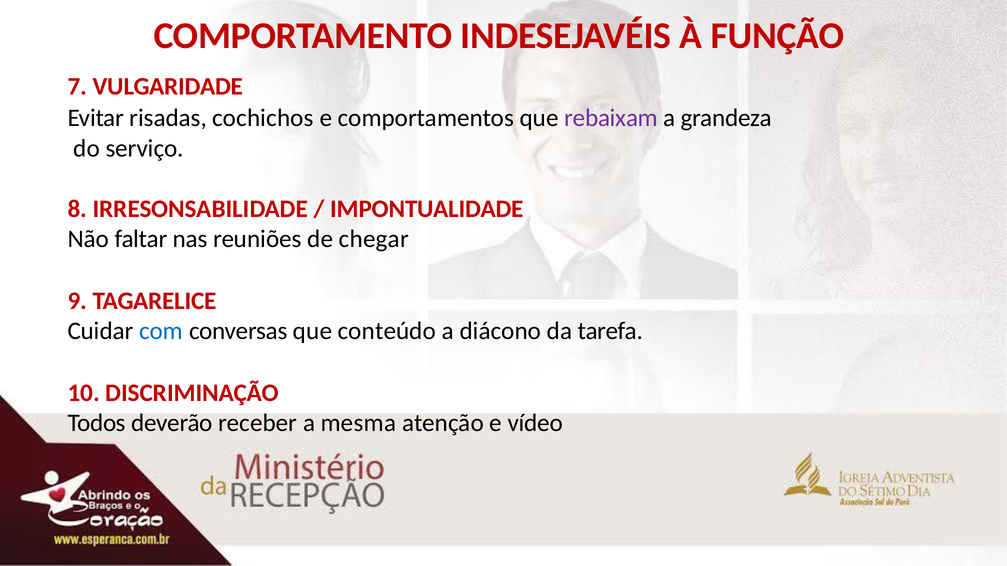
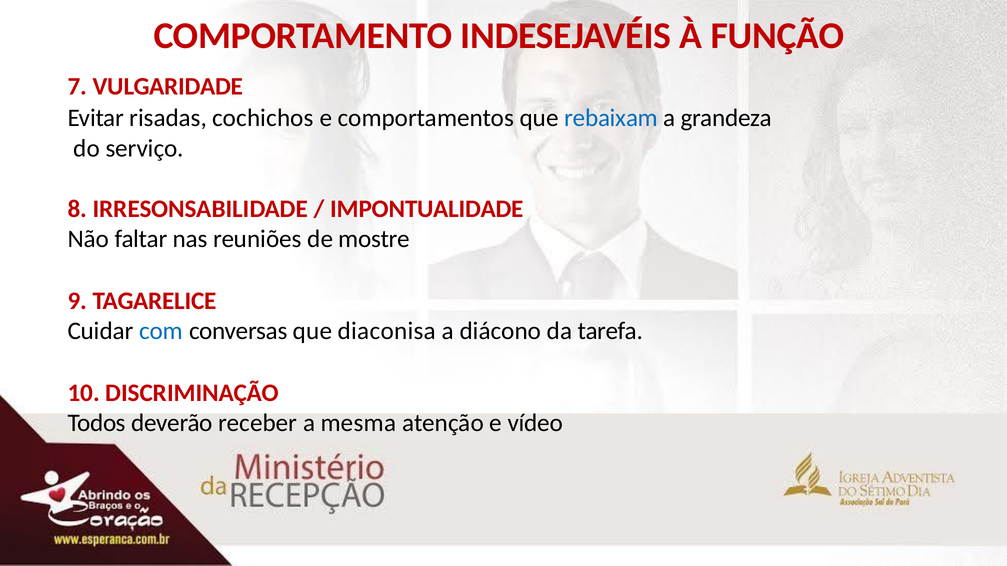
rebaixam colour: purple -> blue (611, 118)
chegar: chegar -> mostre (374, 239)
conteúdo: conteúdo -> diaconisa (387, 331)
